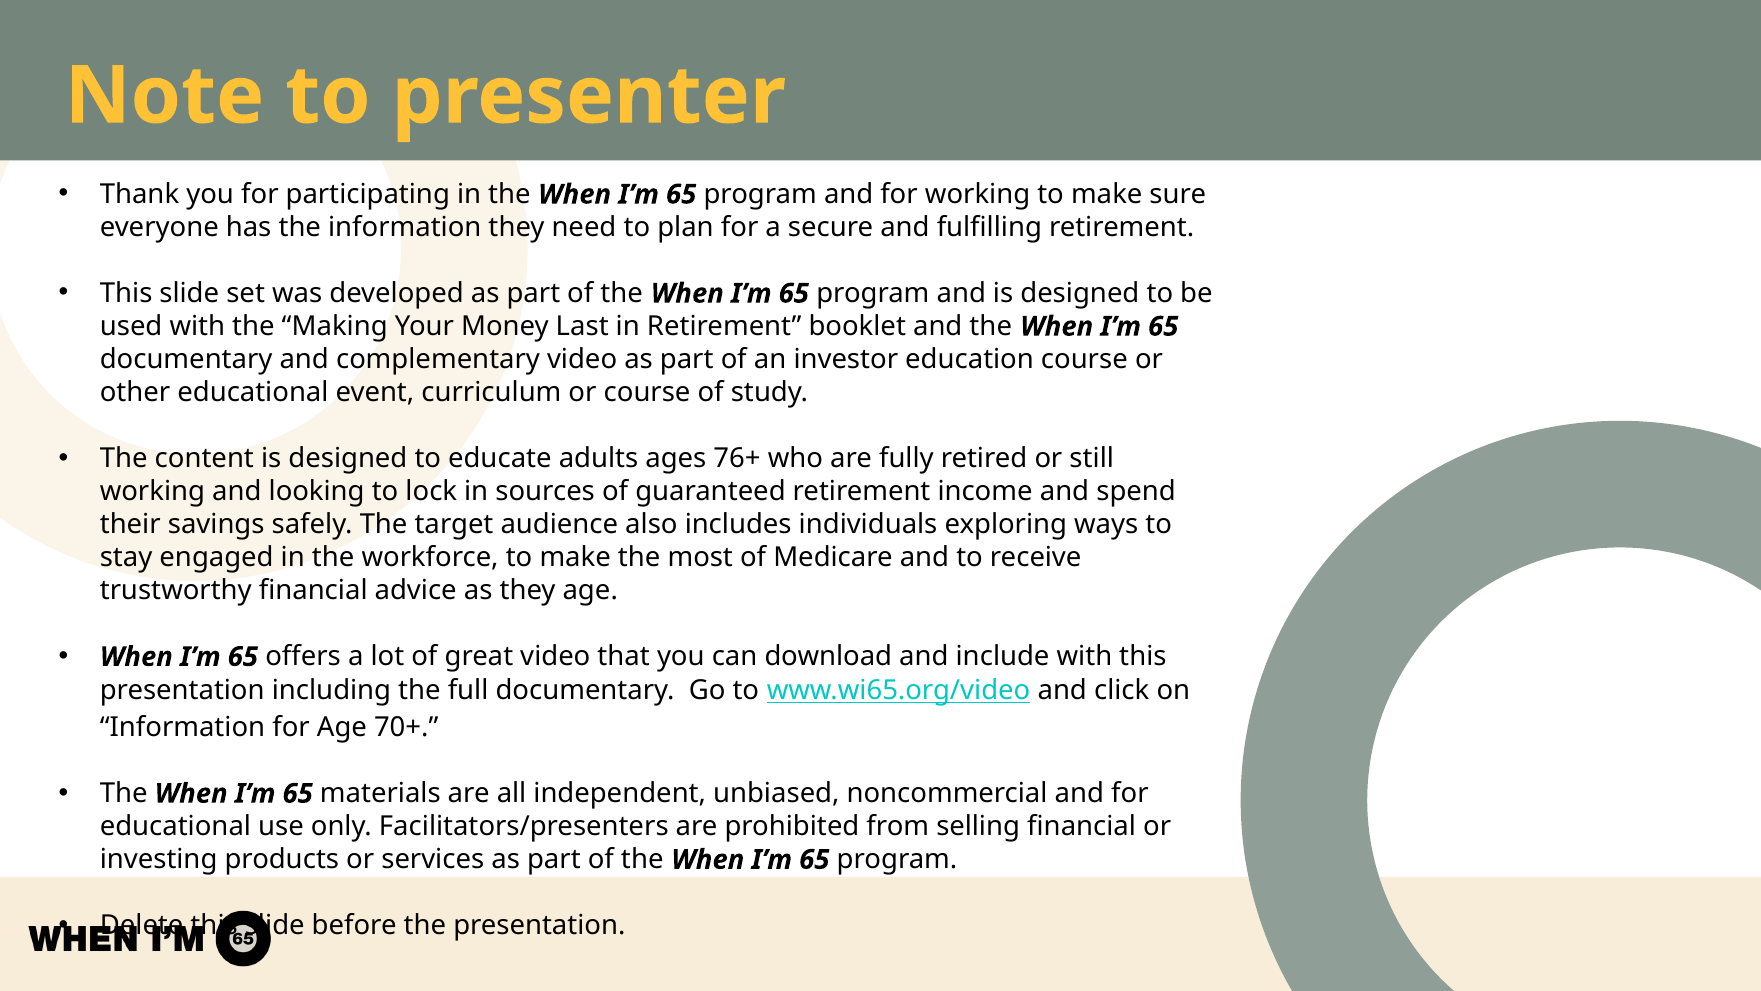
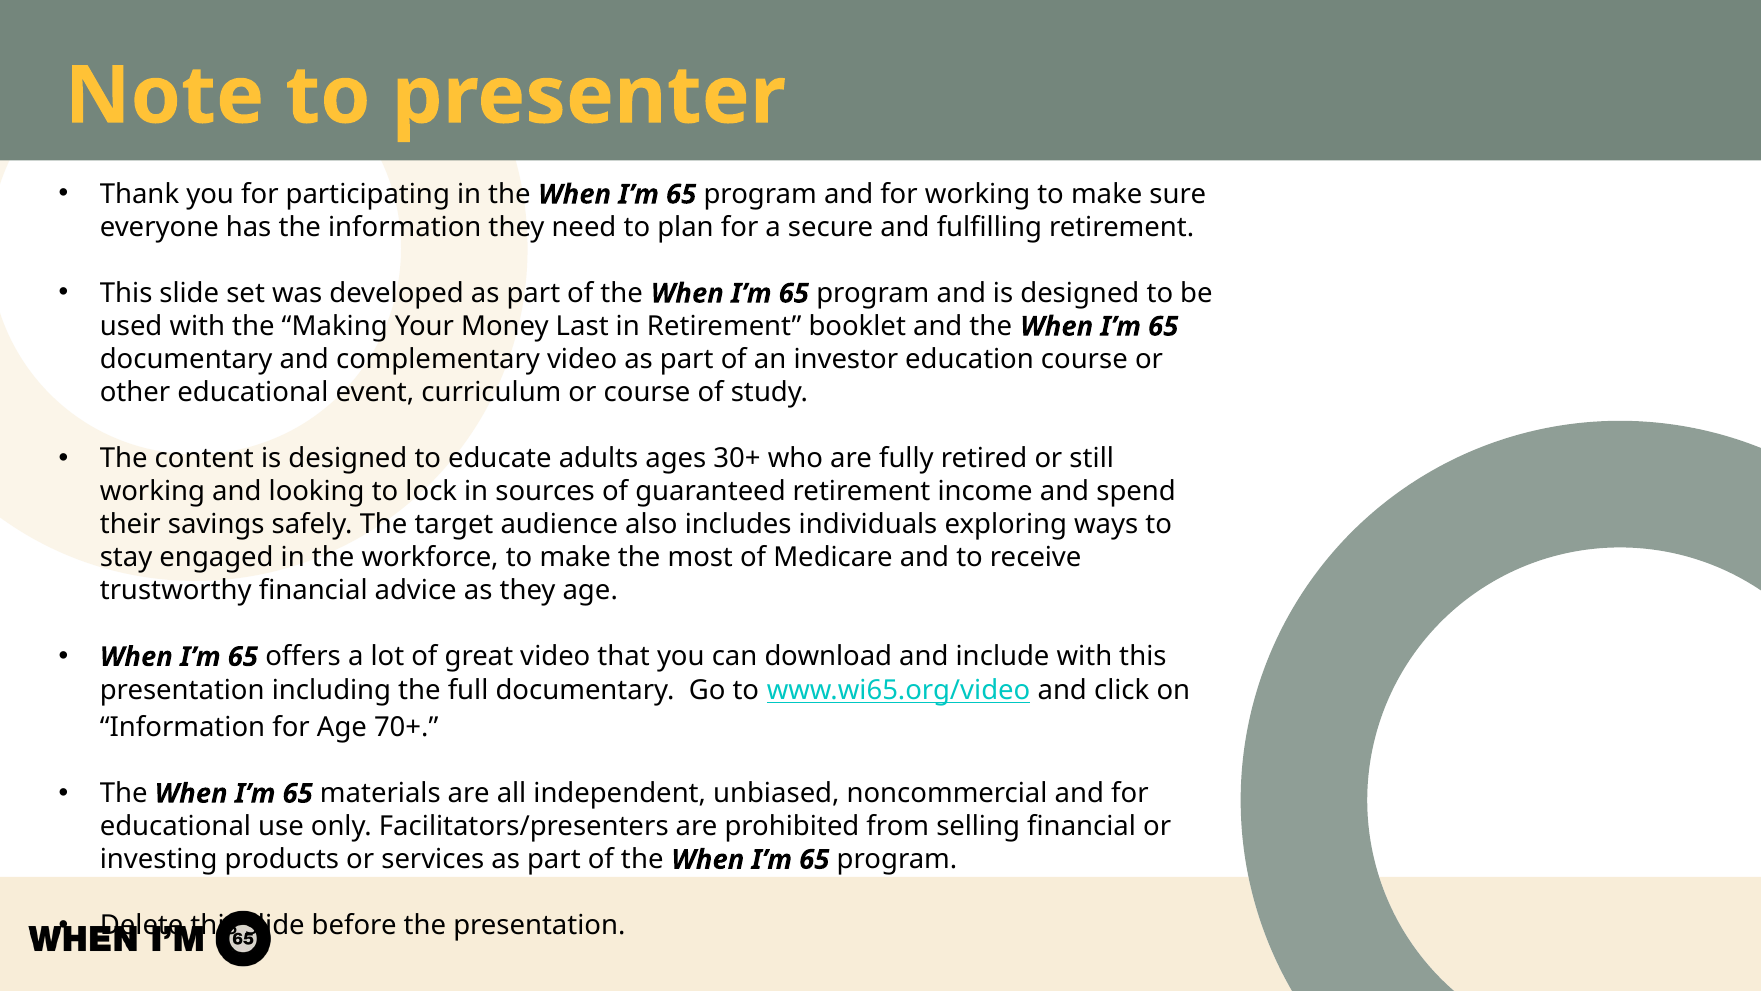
76+: 76+ -> 30+ (737, 458)
